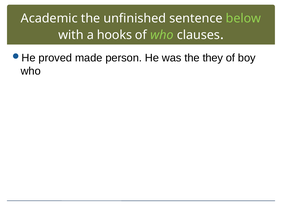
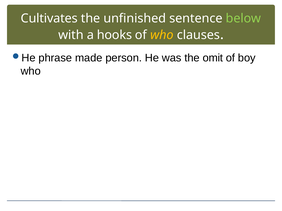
Academic: Academic -> Cultivates (49, 19)
who colour: light green -> yellow (162, 35)
proved: proved -> phrase (55, 58)
they: they -> omit (213, 58)
